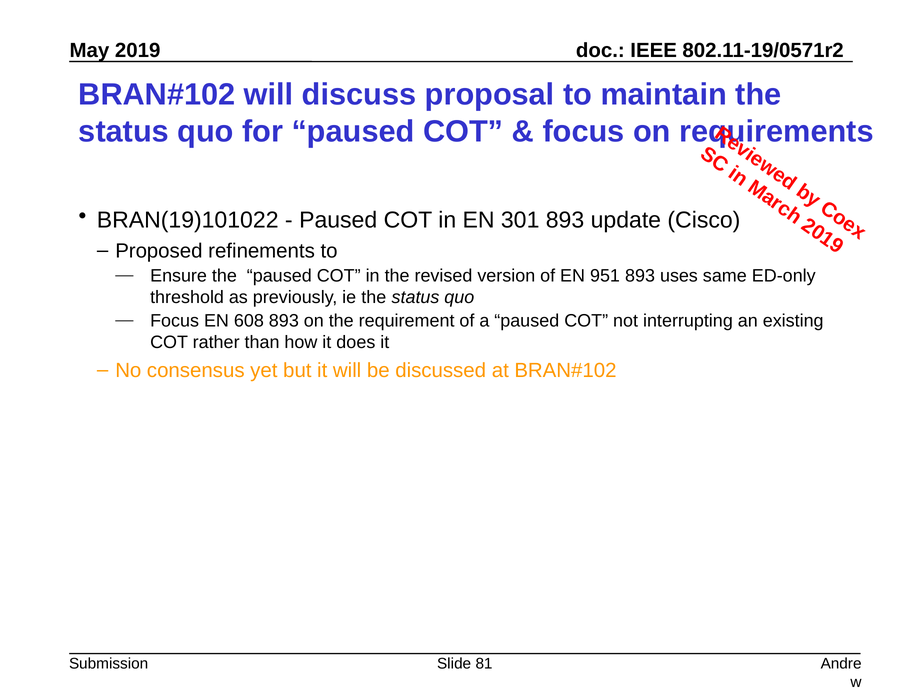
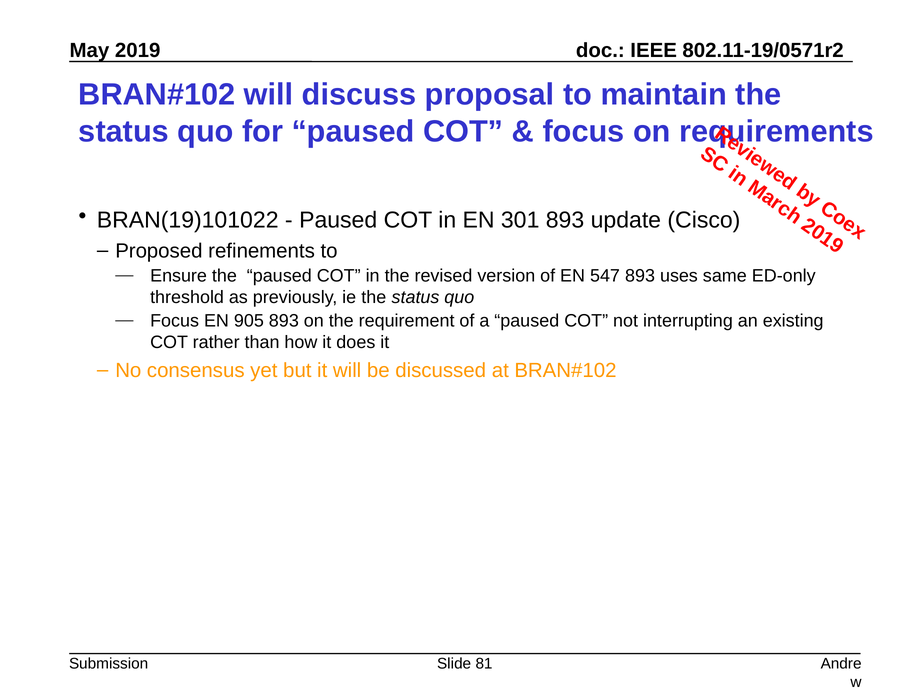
951: 951 -> 547 (605, 276)
608: 608 -> 905 (249, 320)
